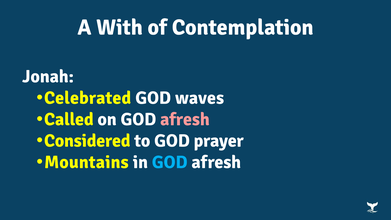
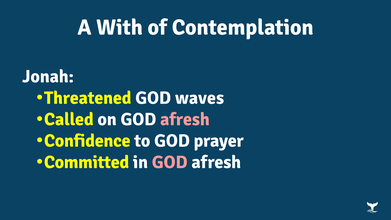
Celebrated: Celebrated -> Threatened (88, 98)
Considered: Considered -> Confidence (87, 141)
Mountains: Mountains -> Committed (87, 162)
GOD colour: light blue -> pink (170, 162)
